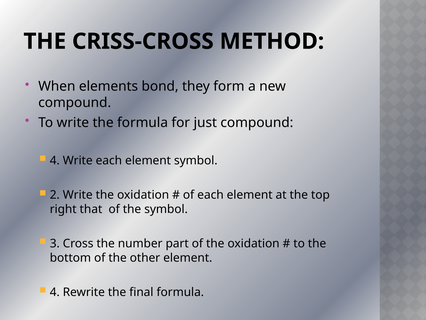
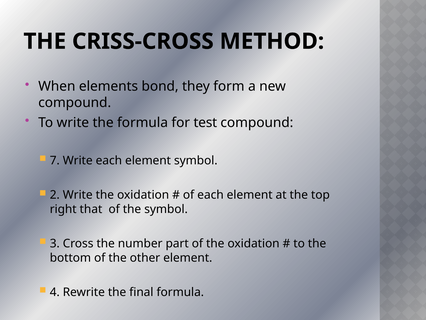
just: just -> test (205, 122)
4: 4 -> 7 (55, 160)
